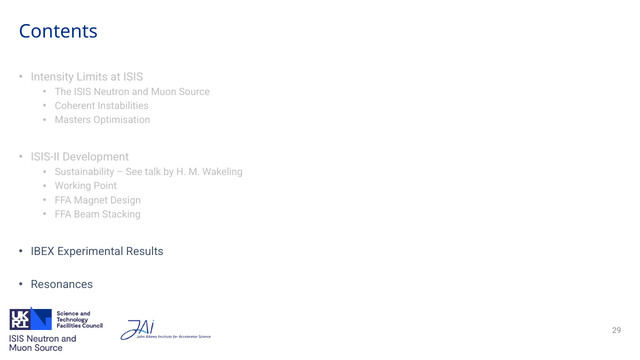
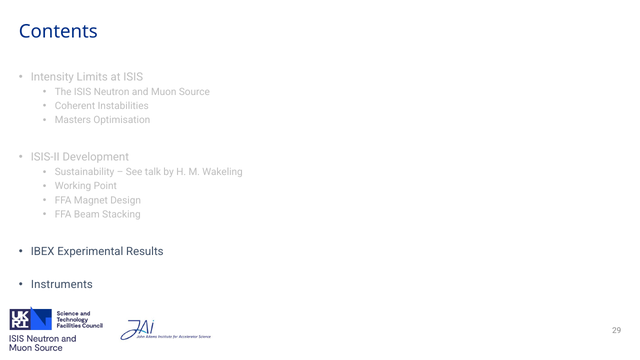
Resonances: Resonances -> Instruments (62, 285)
